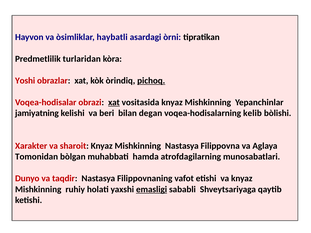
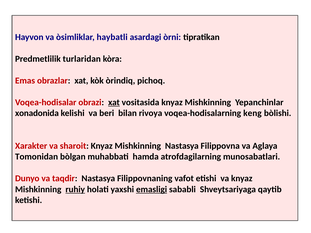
Yoshi: Yoshi -> Emas (25, 81)
pichoq underline: present -> none (151, 81)
jamiyatning: jamiyatning -> xonadonida (37, 113)
degan: degan -> rivoya (151, 113)
kelib: kelib -> keng (252, 113)
ruhiy underline: none -> present (75, 190)
